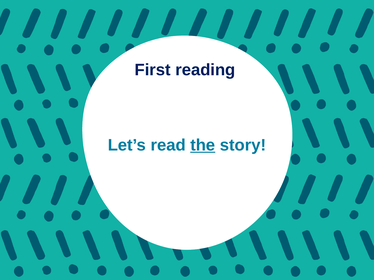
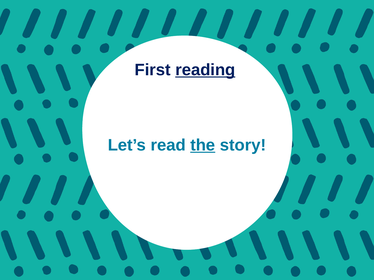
reading underline: none -> present (205, 70)
